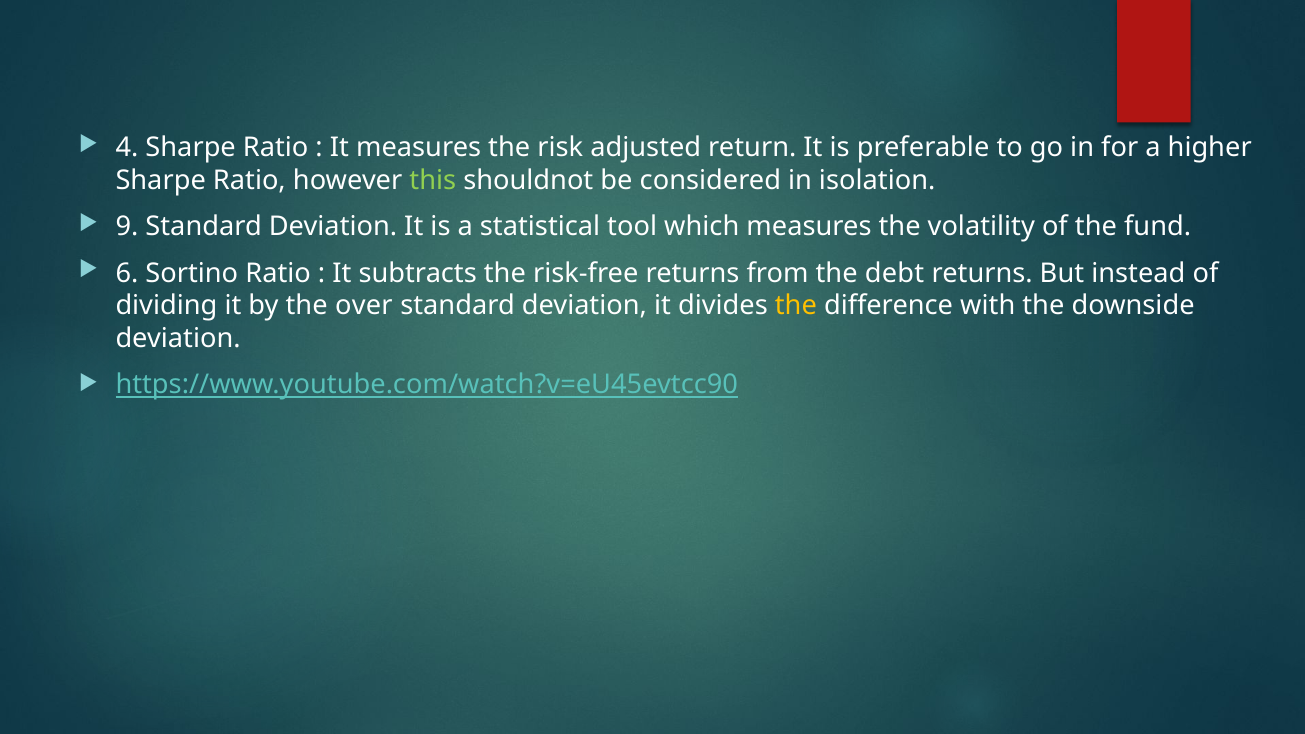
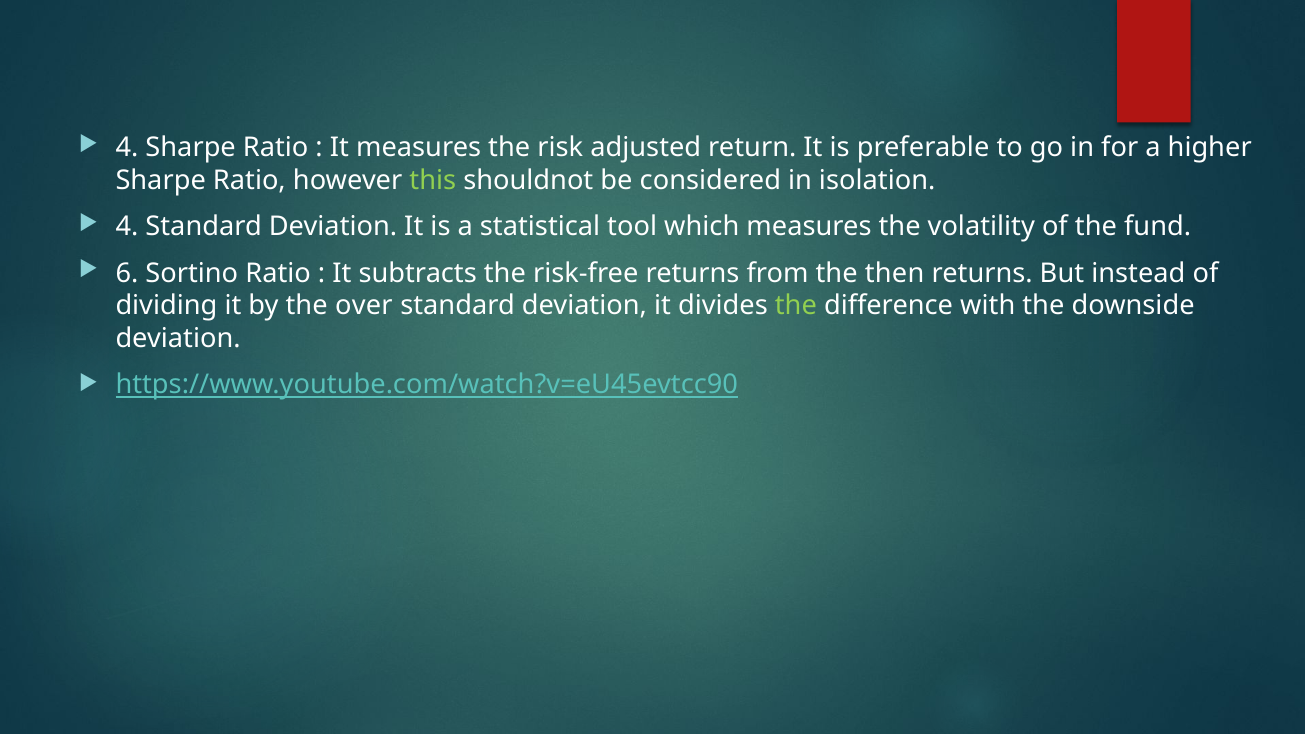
9: 9 -> 4 (127, 227)
debt: debt -> then (895, 273)
the colour: yellow -> light green (796, 306)
